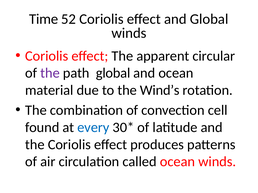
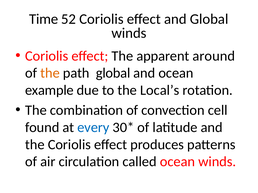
circular: circular -> around (214, 56)
the colour: purple -> orange (50, 73)
material: material -> example (49, 90)
Wind’s: Wind’s -> Local’s (160, 90)
